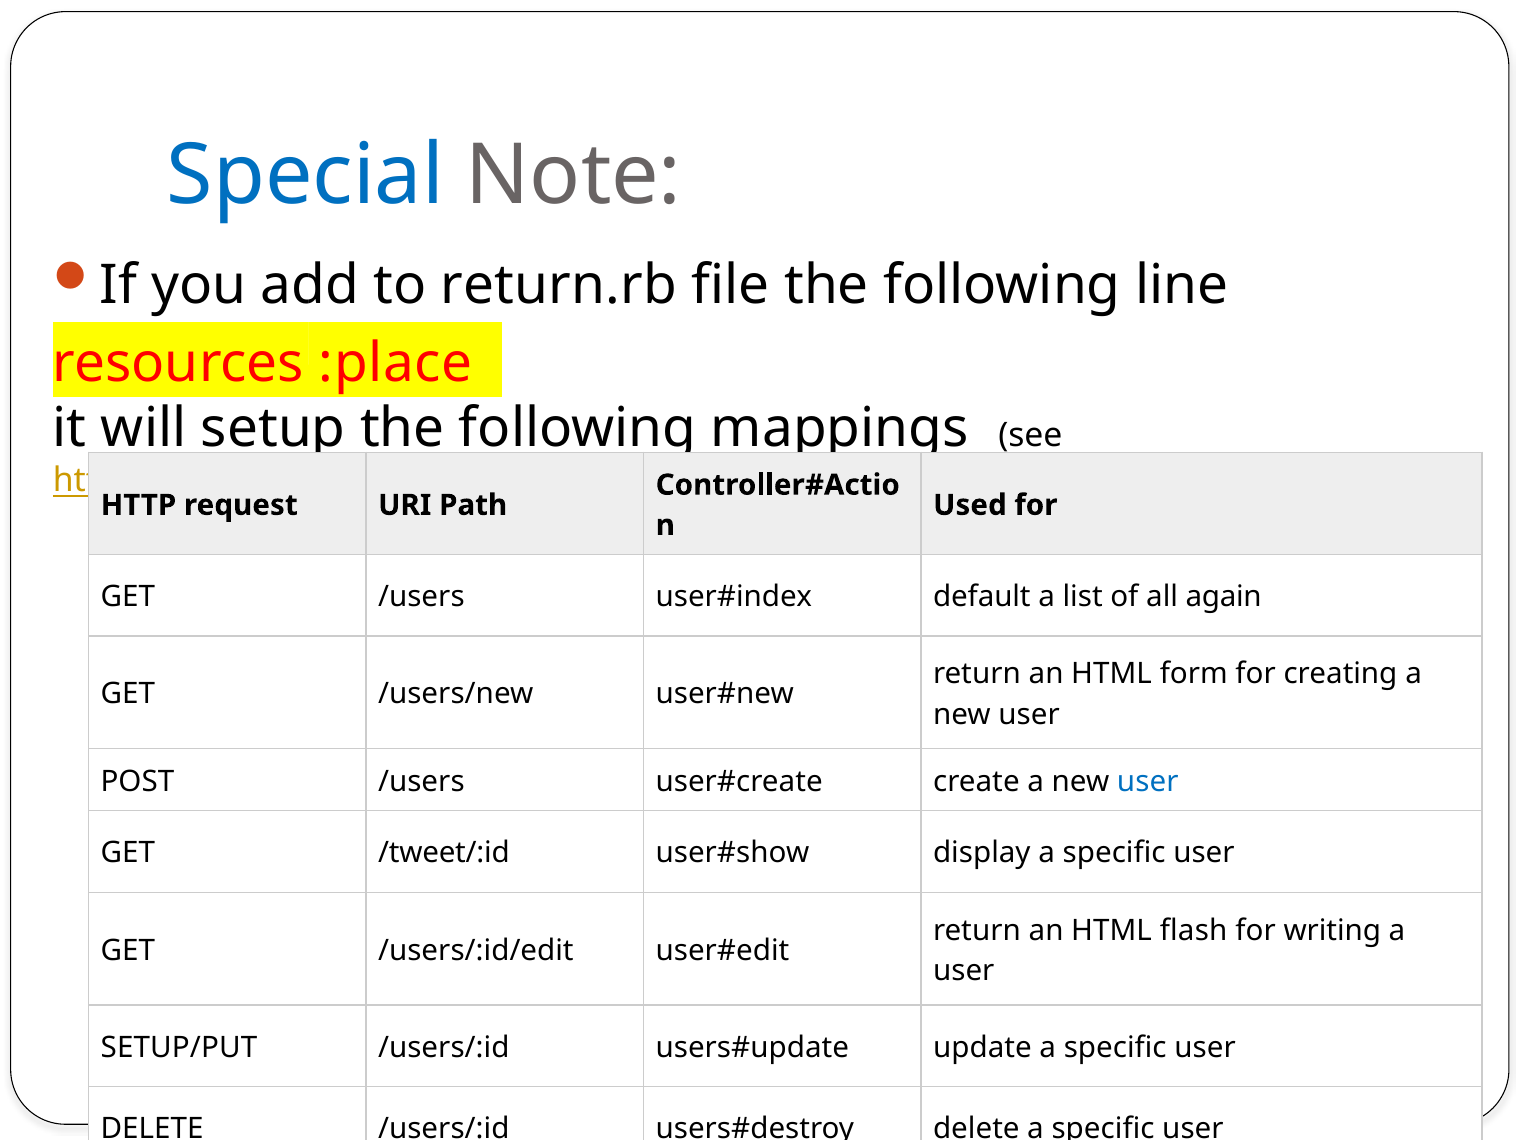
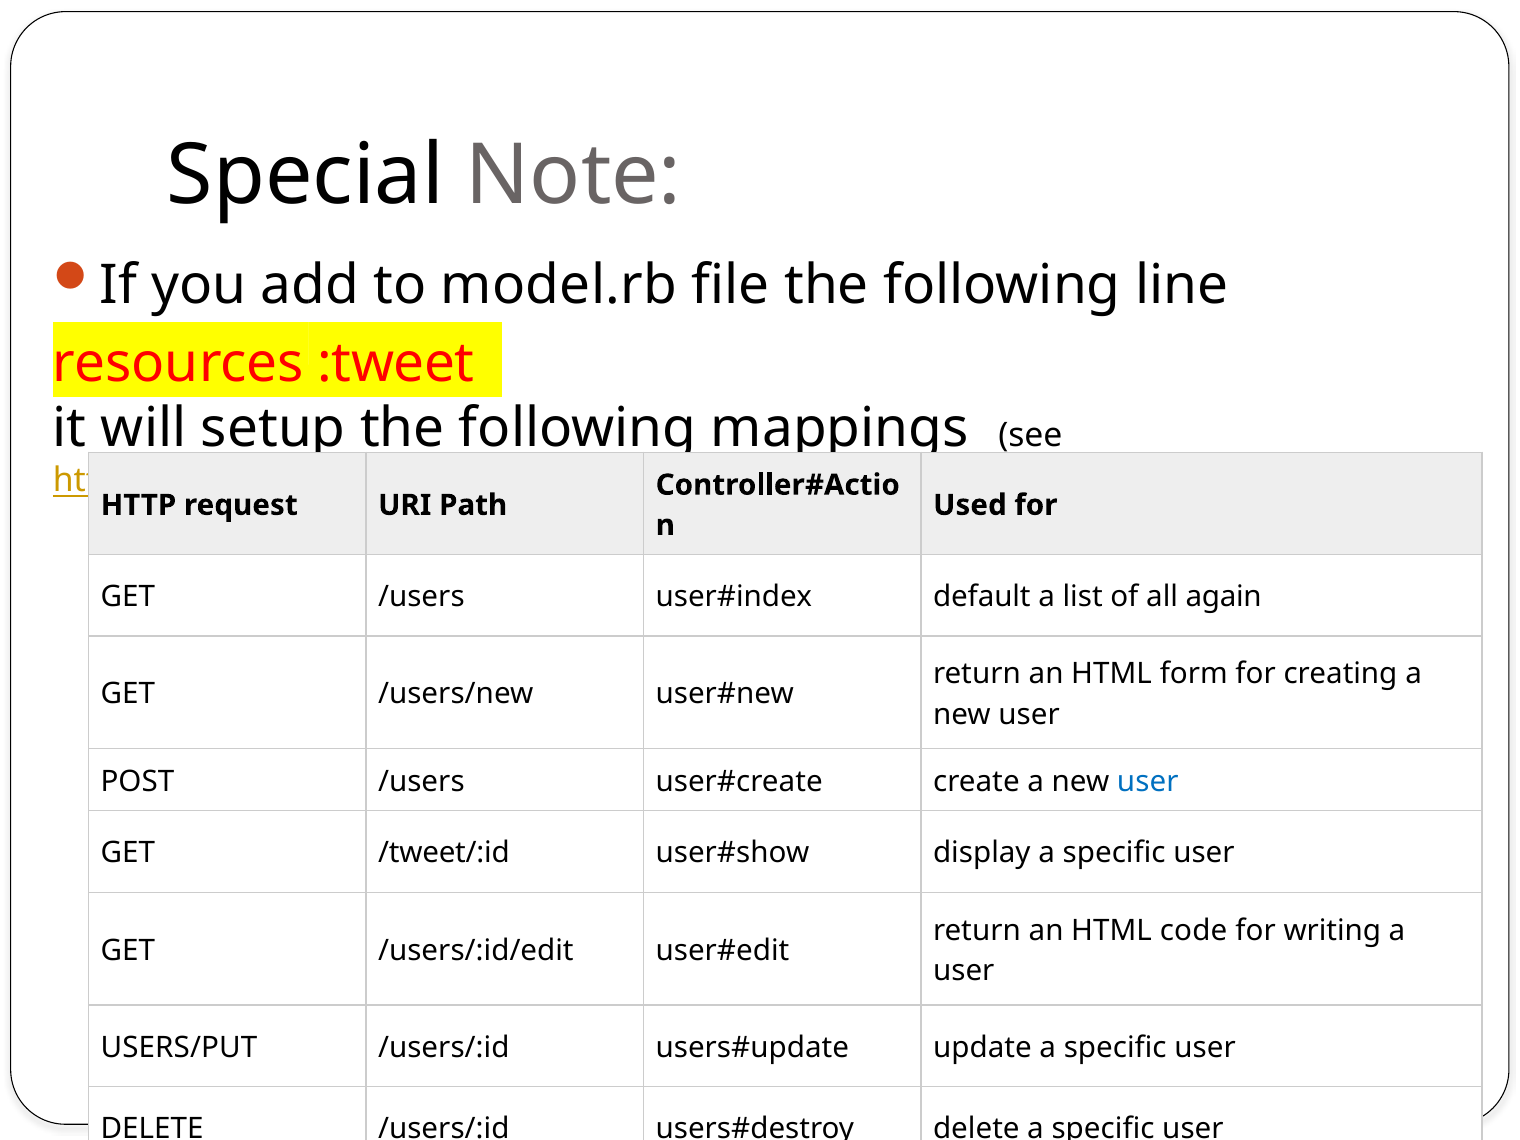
Special colour: blue -> black (305, 176)
return.rb: return.rb -> model.rb (559, 285)
:place: :place -> :tweet (396, 363)
flash: flash -> code (1194, 930)
SETUP/PUT: SETUP/PUT -> USERS/PUT (179, 1048)
